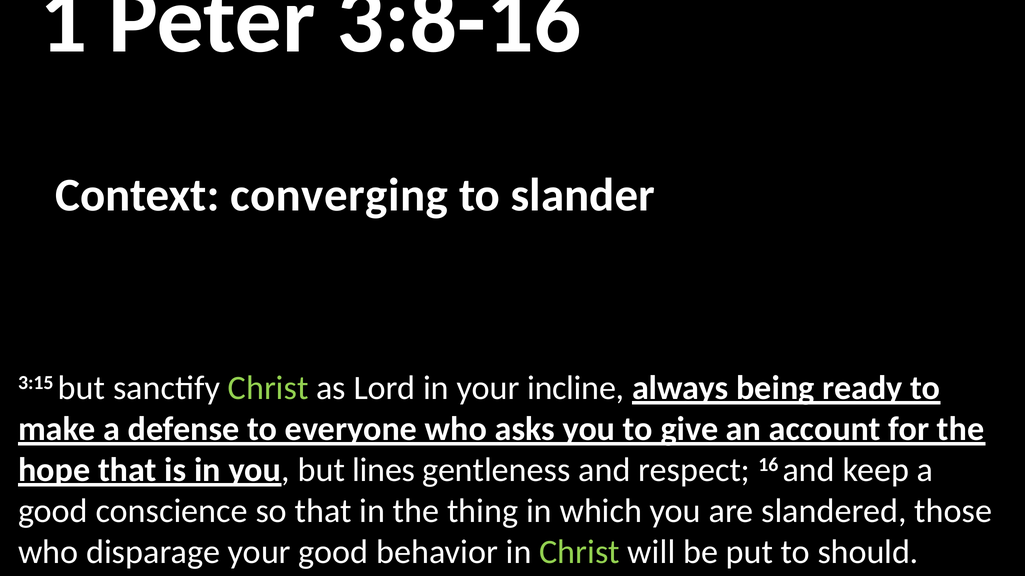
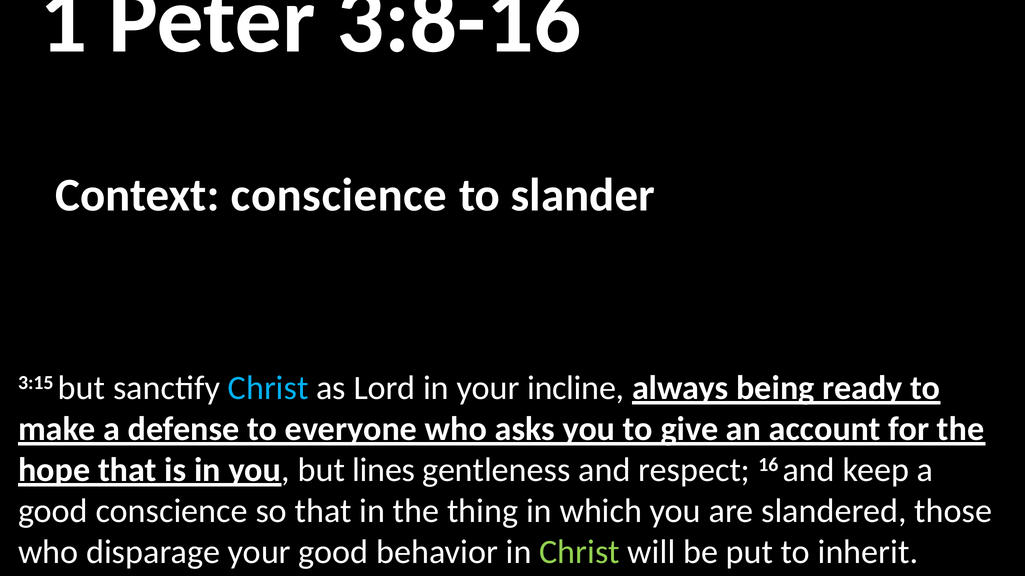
Context converging: converging -> conscience (339, 195)
Christ colour: light green -> light blue (268, 388)
should: should -> inherit (868, 552)
